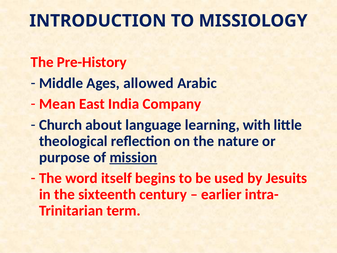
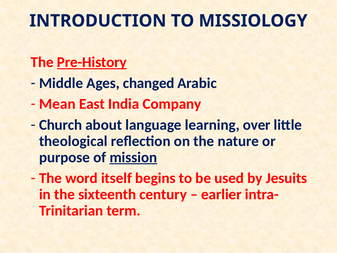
Pre-History underline: none -> present (92, 62)
allowed: allowed -> changed (149, 83)
with: with -> over (257, 125)
